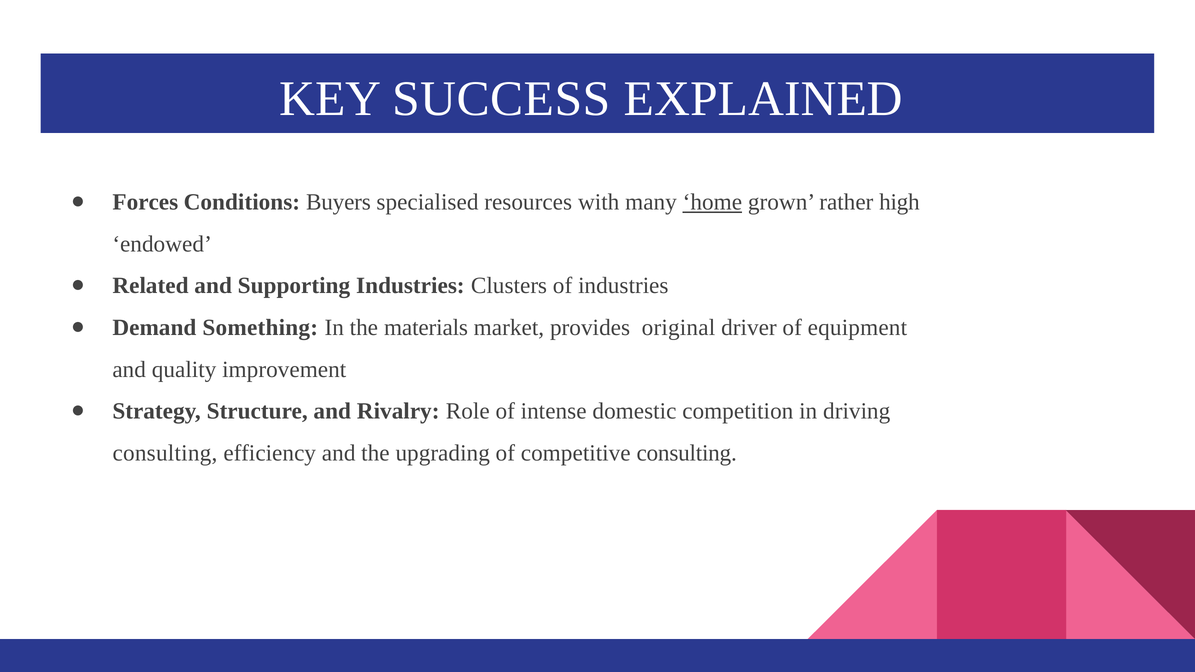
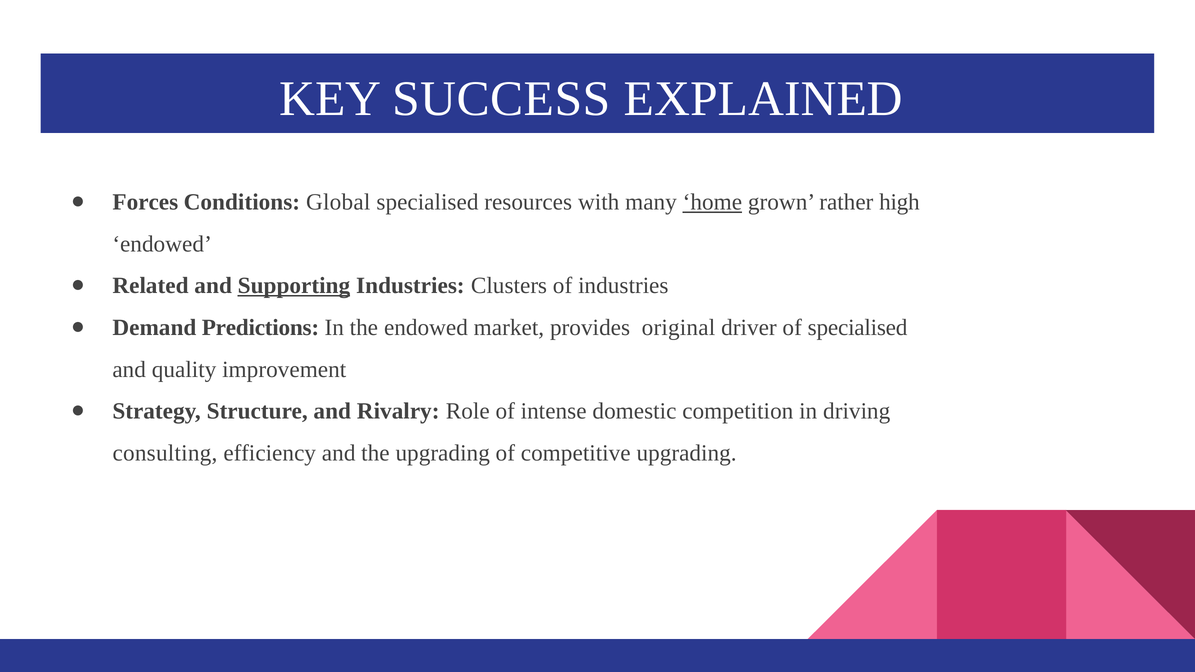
Buyers: Buyers -> Global (338, 202)
Supporting underline: none -> present (294, 286)
Something: Something -> Predictions (260, 328)
the materials: materials -> endowed (426, 328)
of equipment: equipment -> specialised (858, 328)
competitive consulting: consulting -> upgrading (687, 453)
